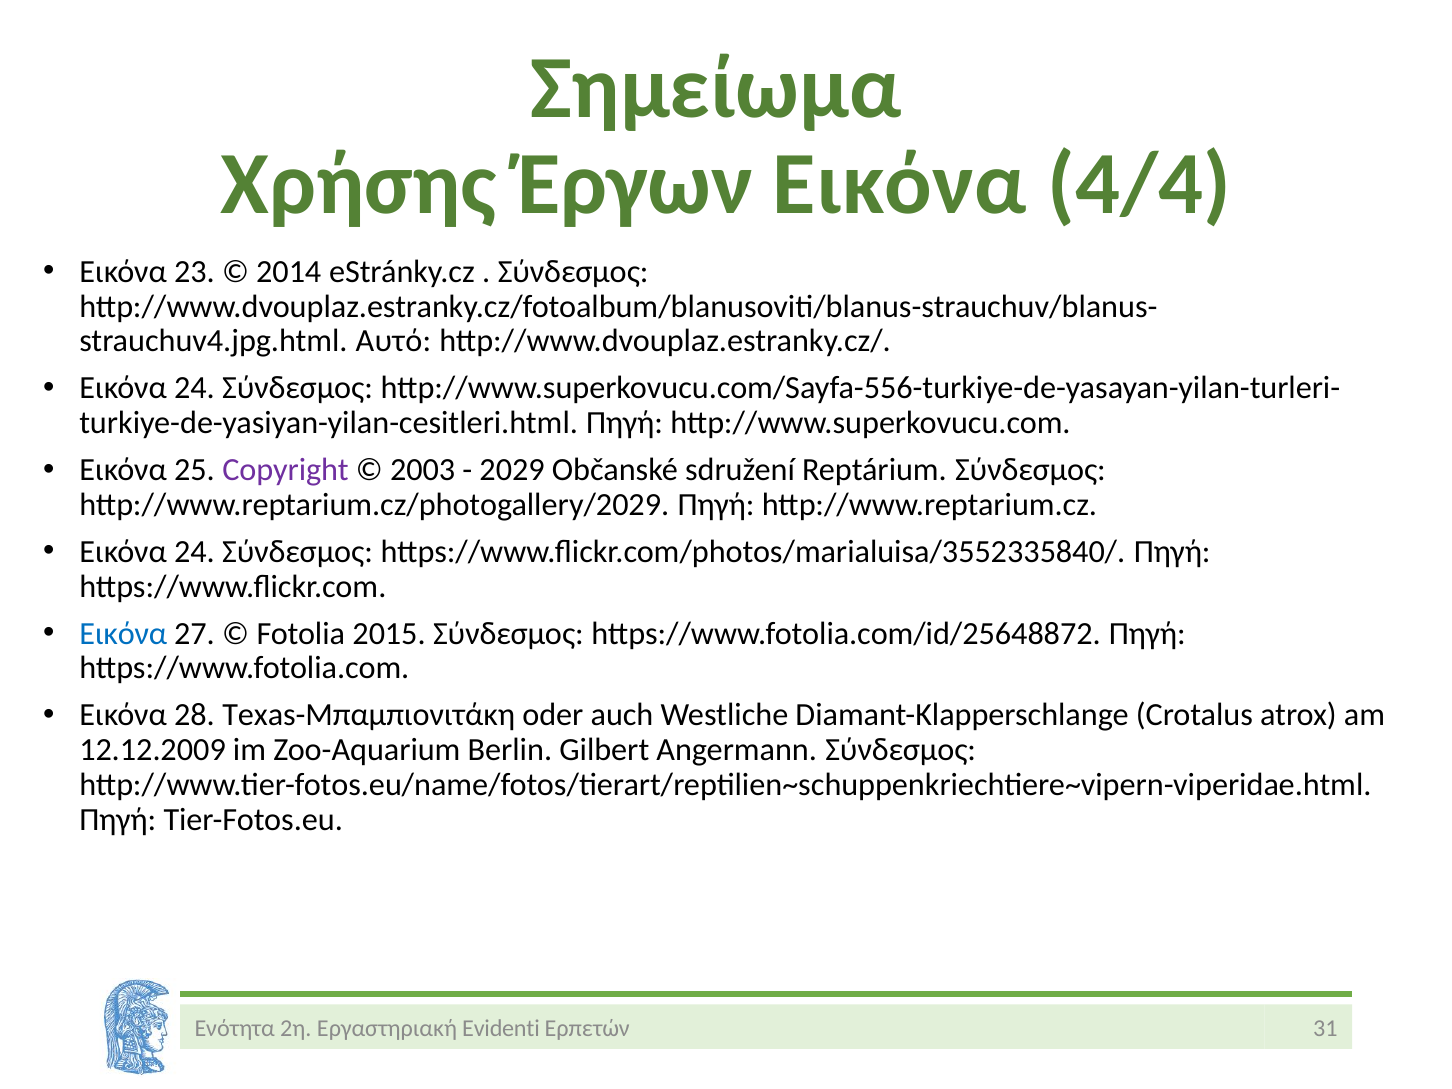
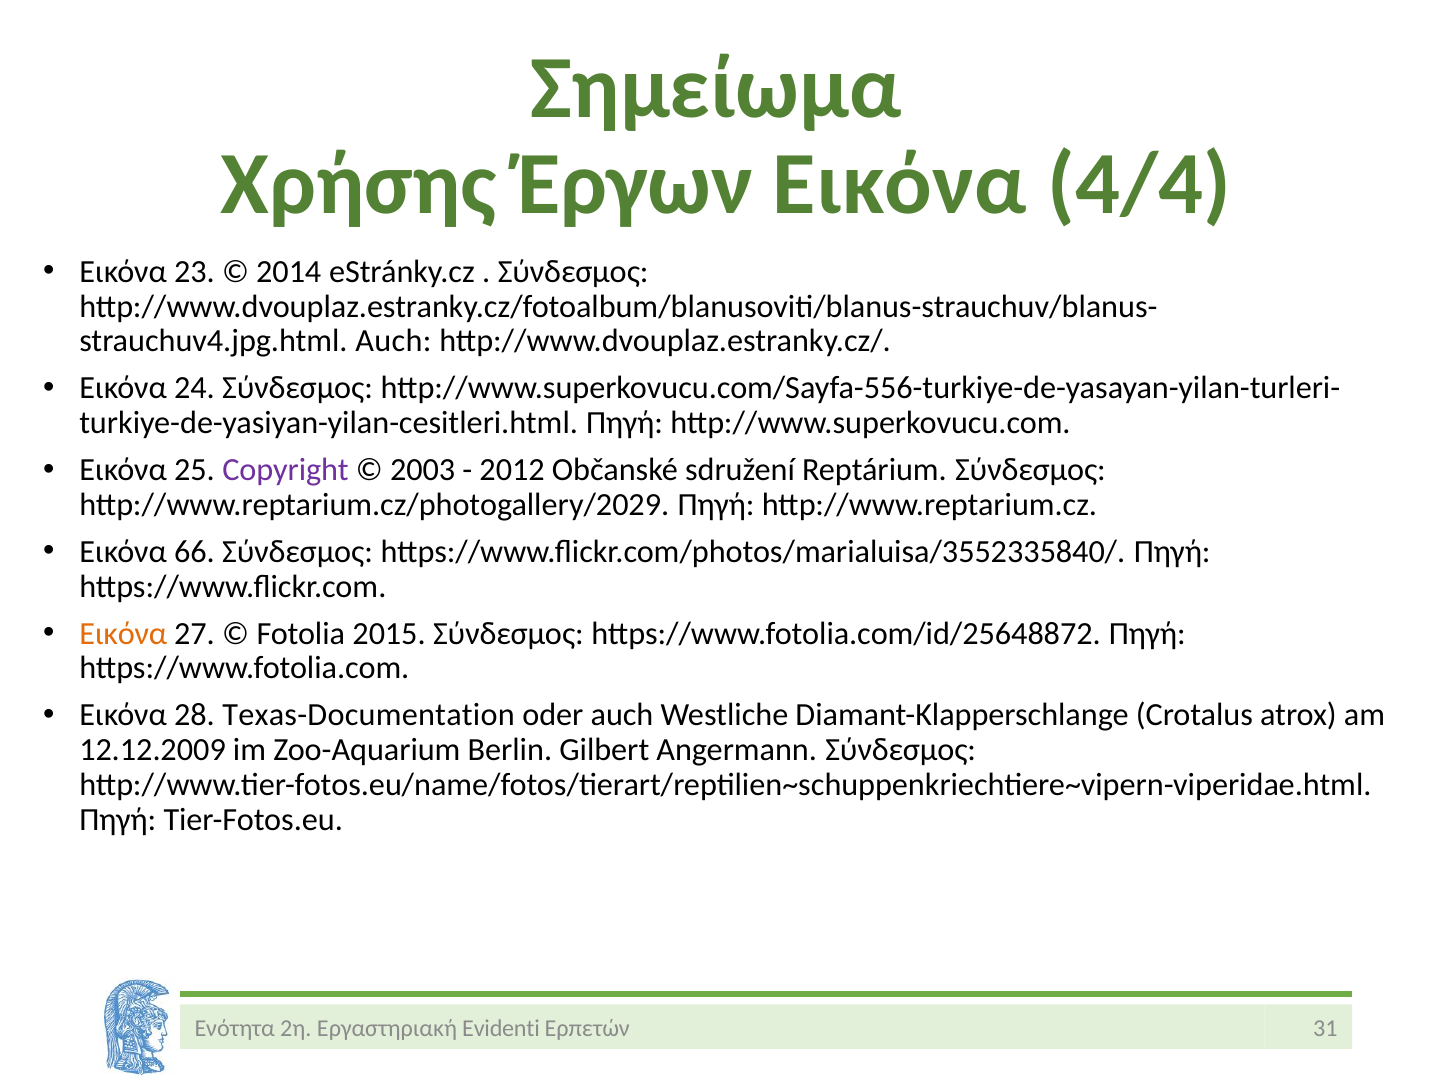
Αυτό: Αυτό -> Auch (393, 341)
2029: 2029 -> 2012 (512, 470)
24: 24 -> 66 (194, 552)
Εικόνα colour: blue -> orange (123, 633)
Texas-Μπαμπιονιτάκη: Texas-Μπαμπιονιτάκη -> Texas-Documentation (369, 715)
